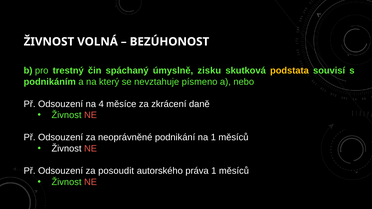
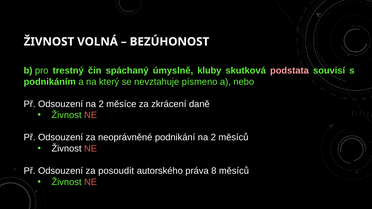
zisku: zisku -> kluby (209, 71)
podstata colour: yellow -> pink (289, 71)
Odsouzení na 4: 4 -> 2 (101, 104)
podnikání na 1: 1 -> 2 (213, 138)
práva 1: 1 -> 8 (214, 171)
